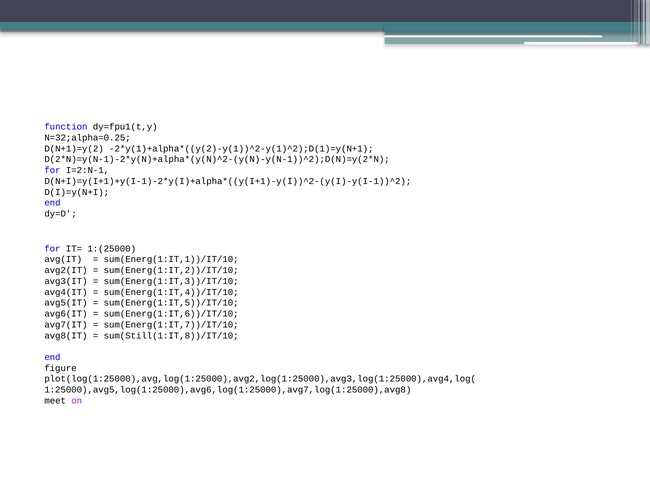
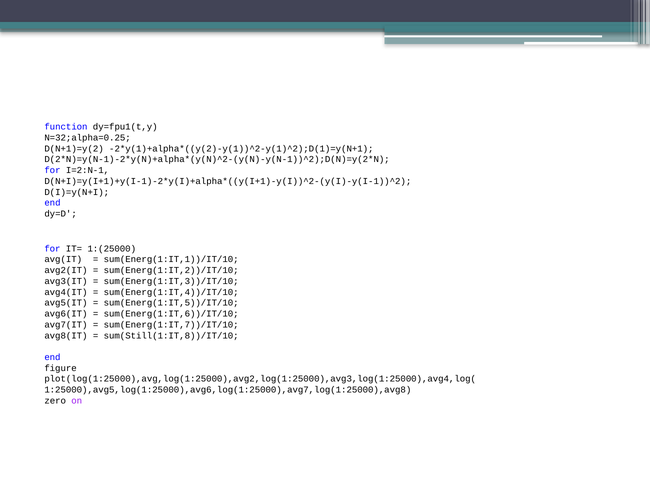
meet: meet -> zero (55, 400)
